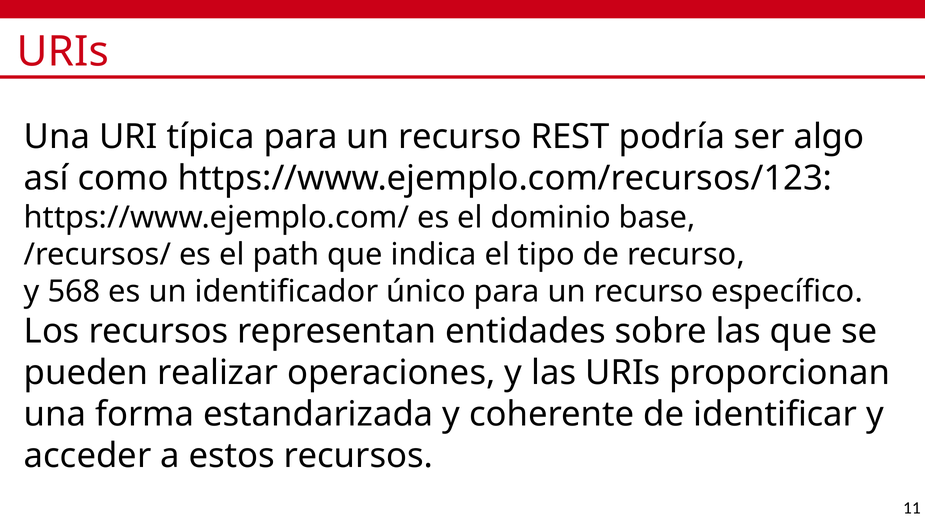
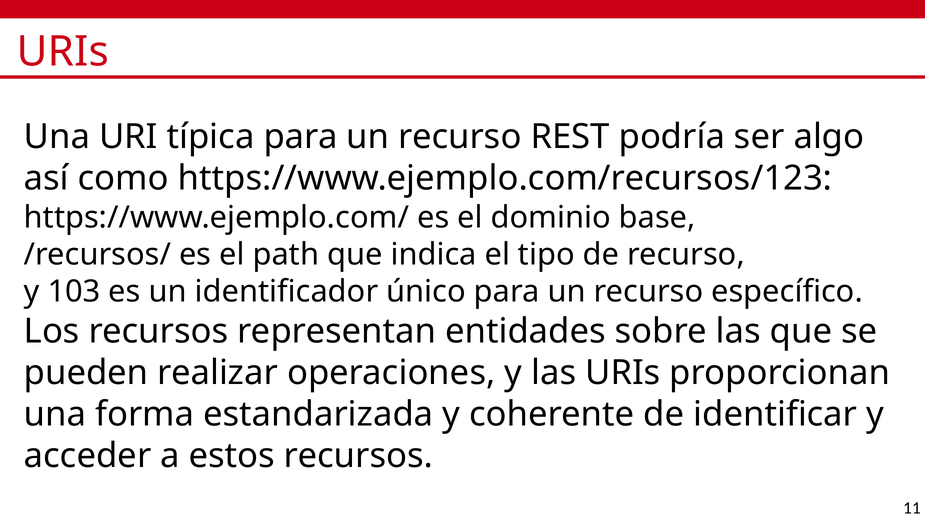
568: 568 -> 103 (74, 292)
